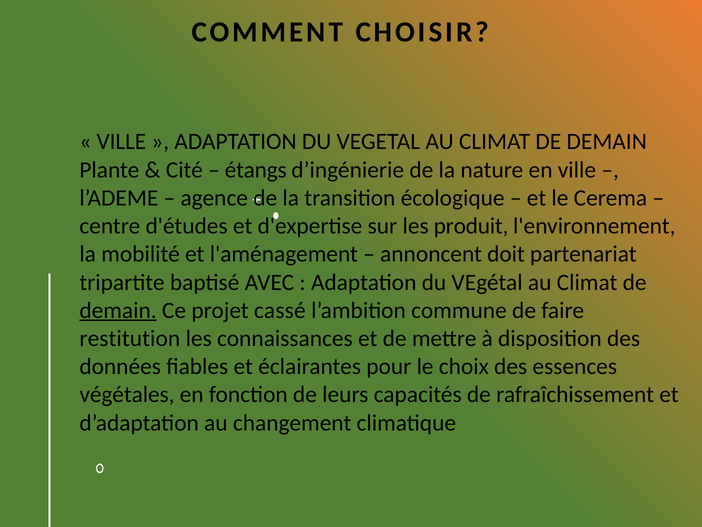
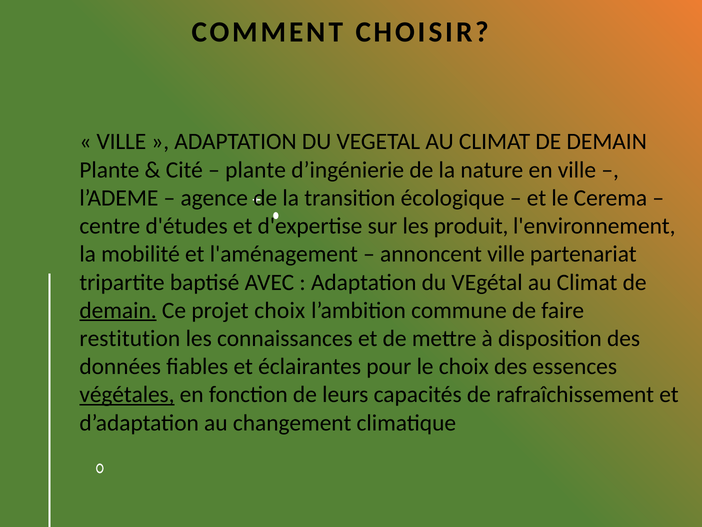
étangs: étangs -> plante (256, 170)
annoncent doit: doit -> ville (506, 254)
projet cassé: cassé -> choix (280, 310)
végétales underline: none -> present (127, 394)
